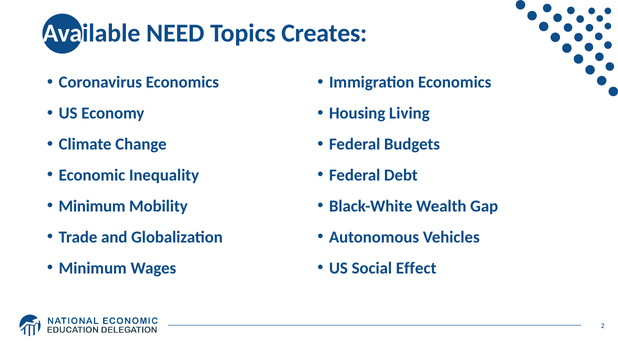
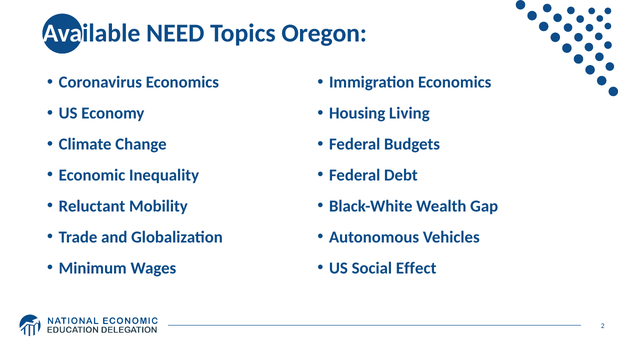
Creates: Creates -> Oregon (324, 33)
Minimum: Minimum -> Reluctant (92, 206)
